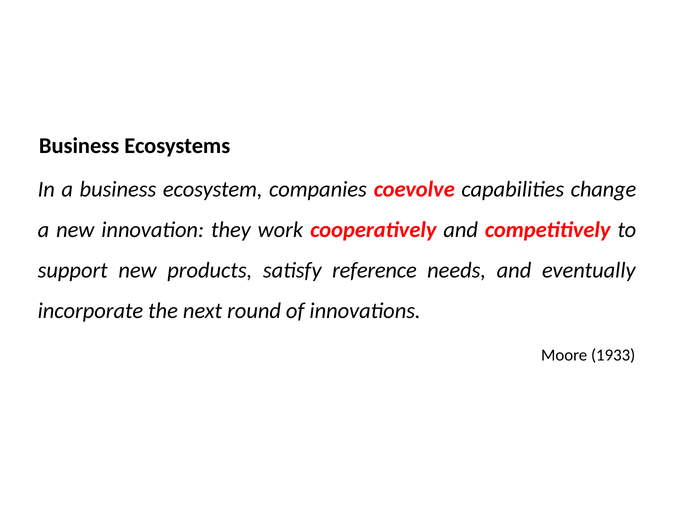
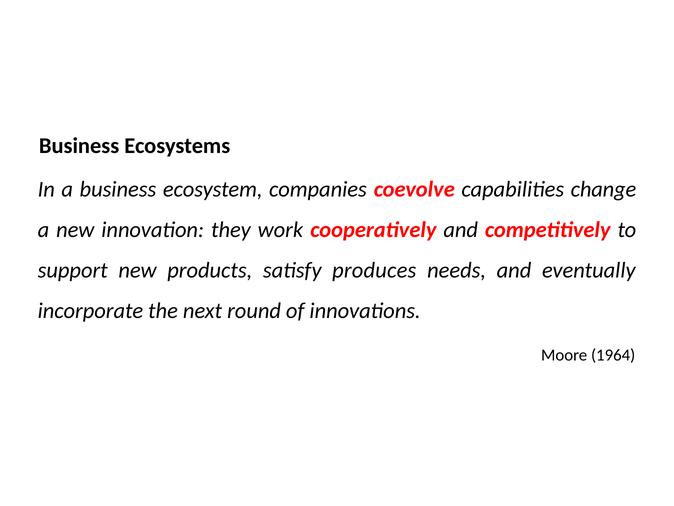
reference: reference -> produces (374, 270)
1933: 1933 -> 1964 (613, 355)
